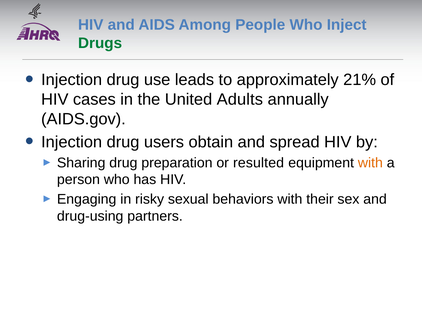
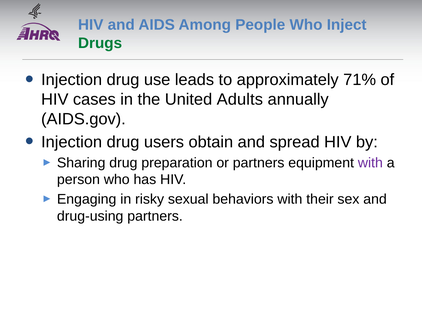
21%: 21% -> 71% (360, 80)
or resulted: resulted -> partners (259, 163)
with colour: orange -> purple (370, 163)
